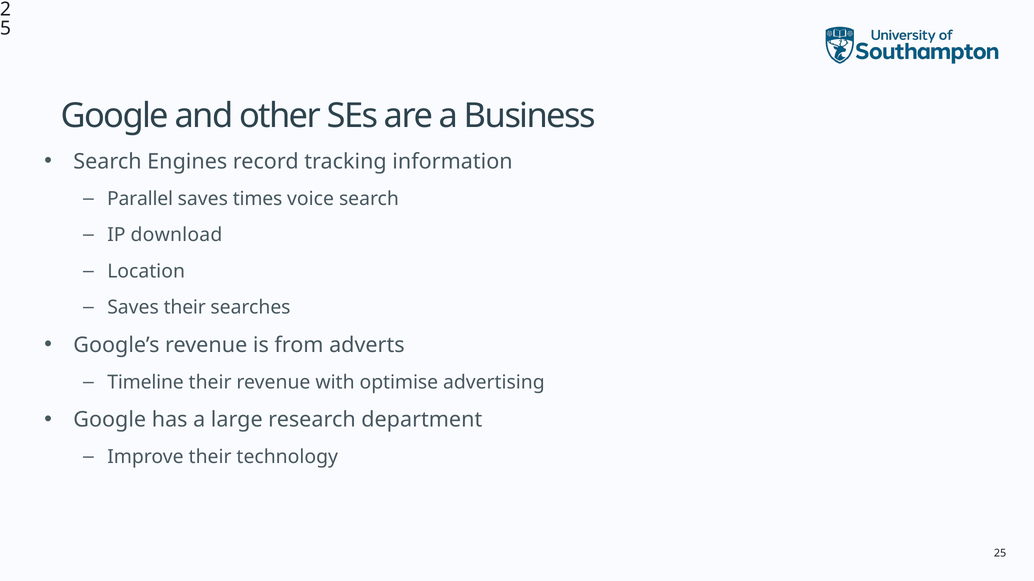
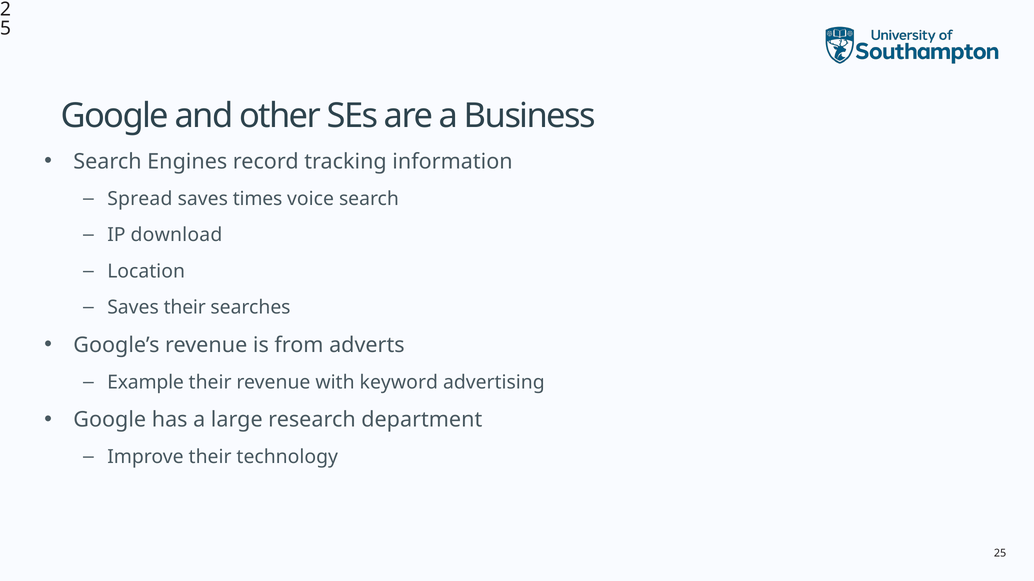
Parallel: Parallel -> Spread (140, 199)
Timeline: Timeline -> Example (146, 383)
optimise: optimise -> keyword (399, 383)
